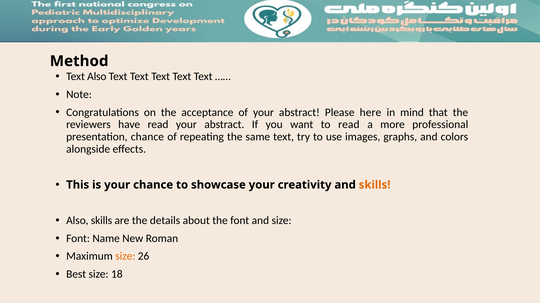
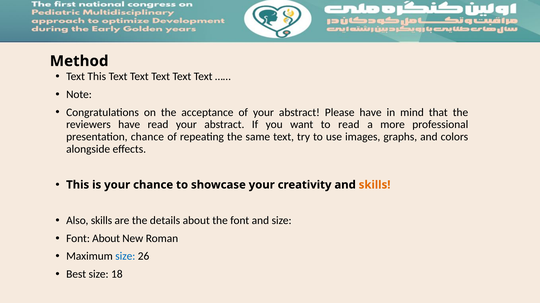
Text Also: Also -> This (97, 77)
Please here: here -> have (371, 112)
Font Name: Name -> About (106, 238)
size colour: orange -> blue (125, 256)
